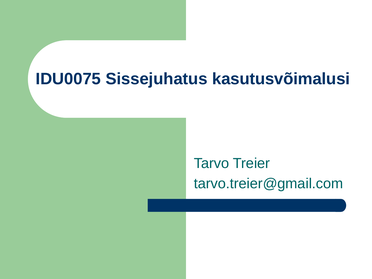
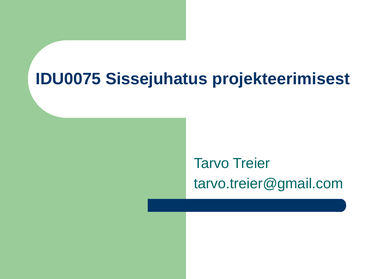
kasutusvõimalusi: kasutusvõimalusi -> projekteerimisest (281, 79)
